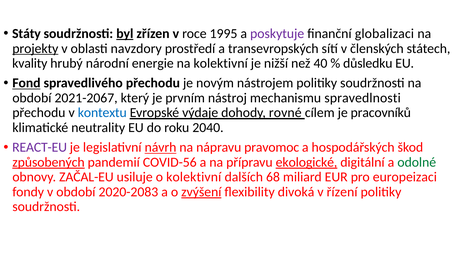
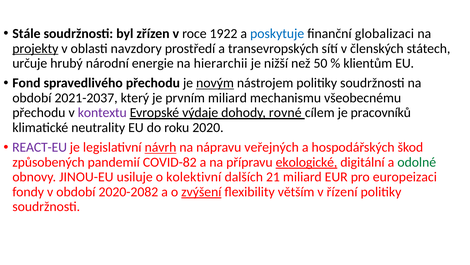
Státy: Státy -> Stále (26, 34)
byl underline: present -> none (125, 34)
1995: 1995 -> 1922 (224, 34)
poskytuje colour: purple -> blue (277, 34)
kvality: kvality -> určuje (30, 63)
na kolektivní: kolektivní -> hierarchii (221, 63)
40: 40 -> 50 (320, 63)
důsledku: důsledku -> klientům (368, 63)
Fond underline: present -> none (26, 83)
novým underline: none -> present (215, 83)
2021-2067: 2021-2067 -> 2021-2037 (86, 98)
prvním nástroj: nástroj -> miliard (227, 98)
spravedlnosti: spravedlnosti -> všeobecnému (363, 98)
kontextu colour: blue -> purple (102, 113)
2040: 2040 -> 2020 (208, 127)
pravomoc: pravomoc -> veřejných (272, 147)
způsobených underline: present -> none (48, 162)
COVID-56: COVID-56 -> COVID-82 (170, 162)
ZAČAL-EU: ZAČAL-EU -> JINOU-EU (86, 177)
68: 68 -> 21 (273, 177)
2020-2083: 2020-2083 -> 2020-2082 (128, 191)
divoká: divoká -> větším (296, 191)
